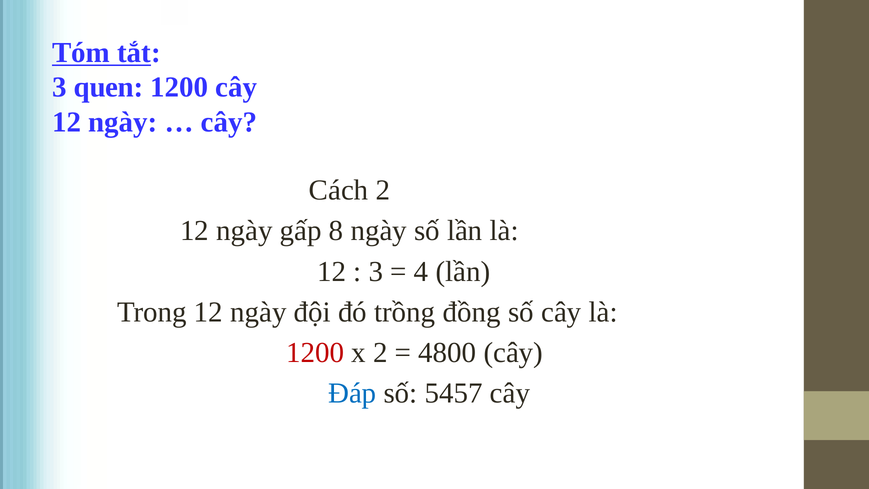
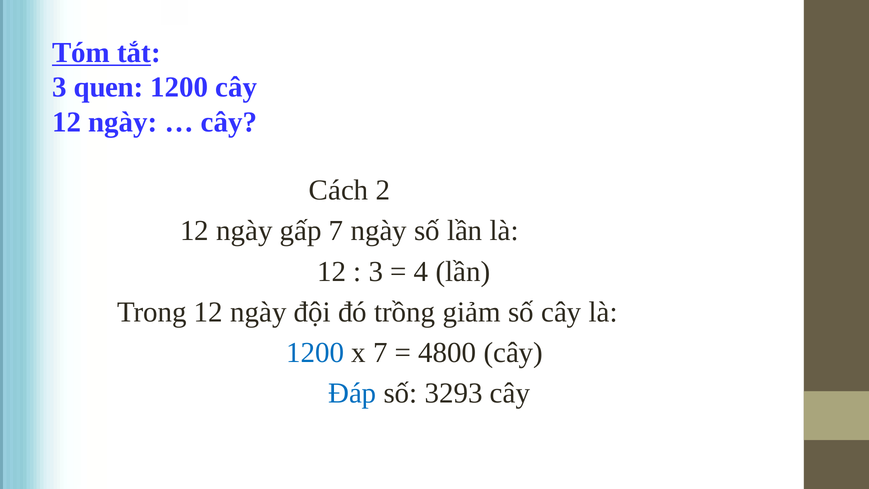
gấp 8: 8 -> 7 (336, 231)
đồng: đồng -> giảm (472, 312)
1200 colour: red -> blue (315, 352)
x 2: 2 -> 7 (380, 352)
5457: 5457 -> 3293 (454, 393)
